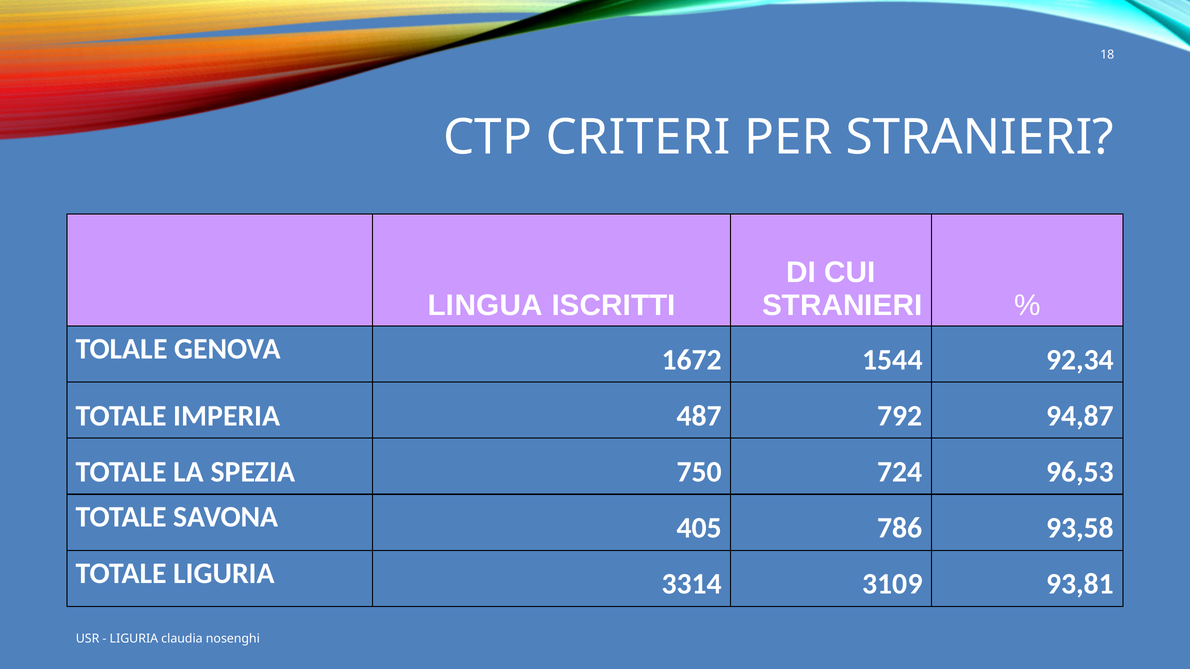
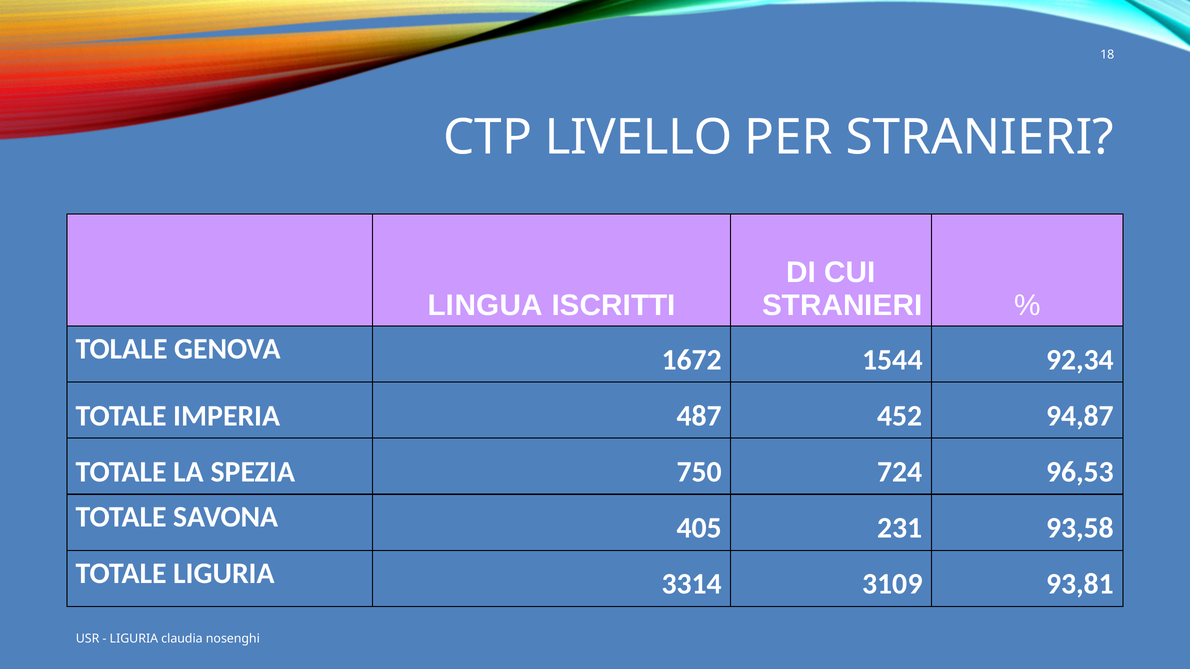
CRITERI: CRITERI -> LIVELLO (638, 137)
792: 792 -> 452 (900, 416)
786: 786 -> 231 (900, 528)
